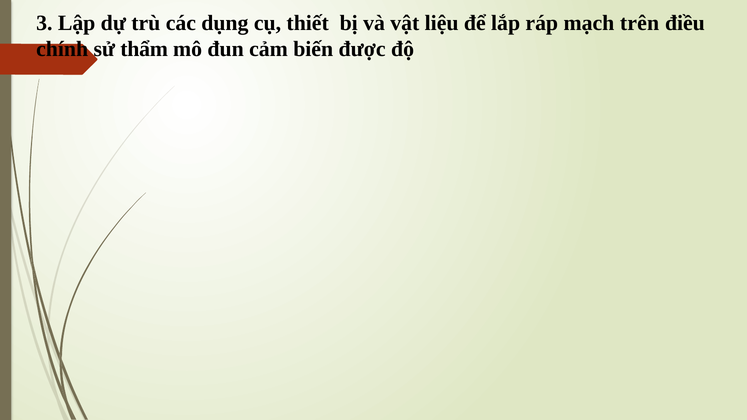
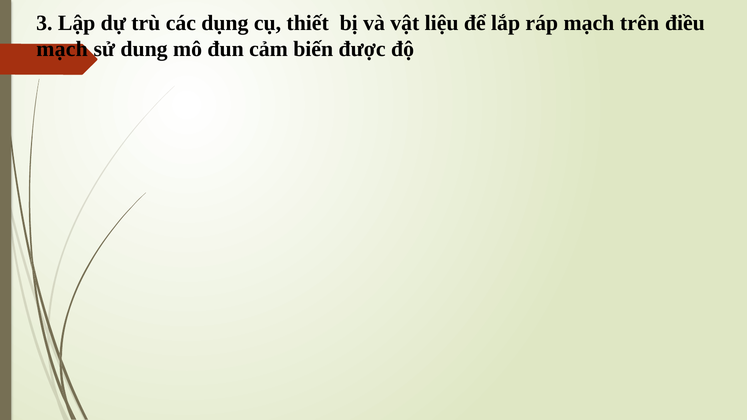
chính: chính -> mạch (62, 49)
thẩm: thẩm -> dung (144, 49)
